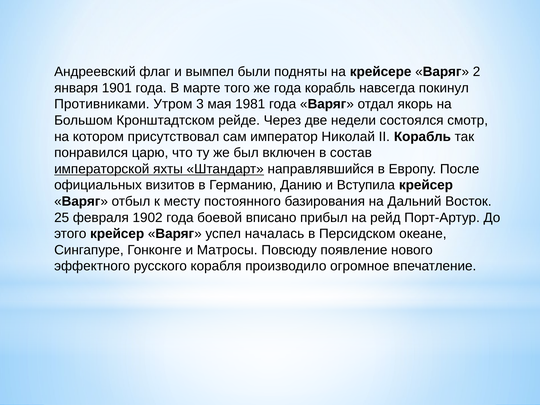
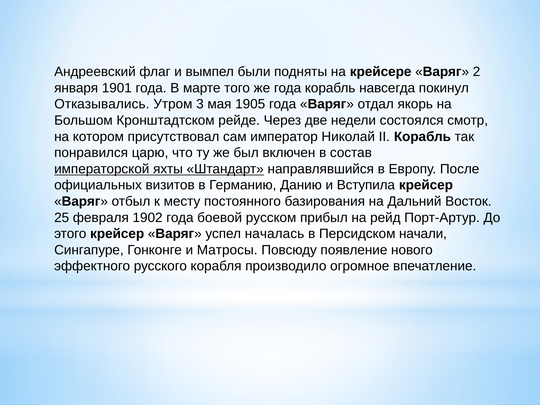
Противниками: Противниками -> Отказывались (102, 104)
1981: 1981 -> 1905 (250, 104)
вписано: вписано -> русском (271, 218)
океане: океане -> начали (423, 234)
